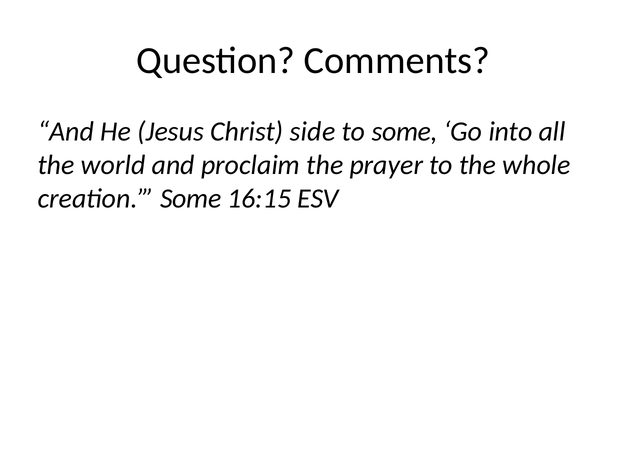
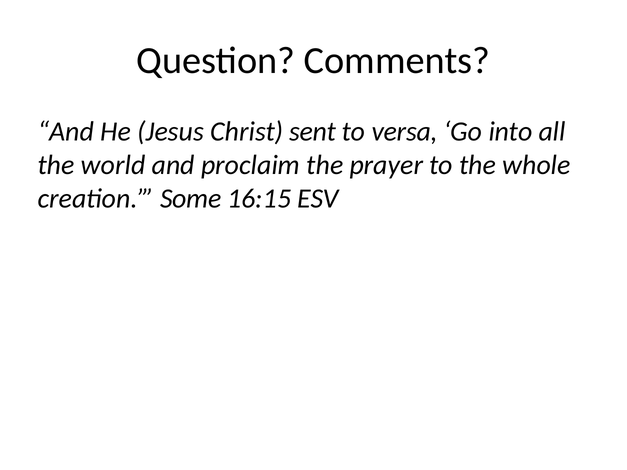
side: side -> sent (313, 132)
to some: some -> versa (405, 132)
